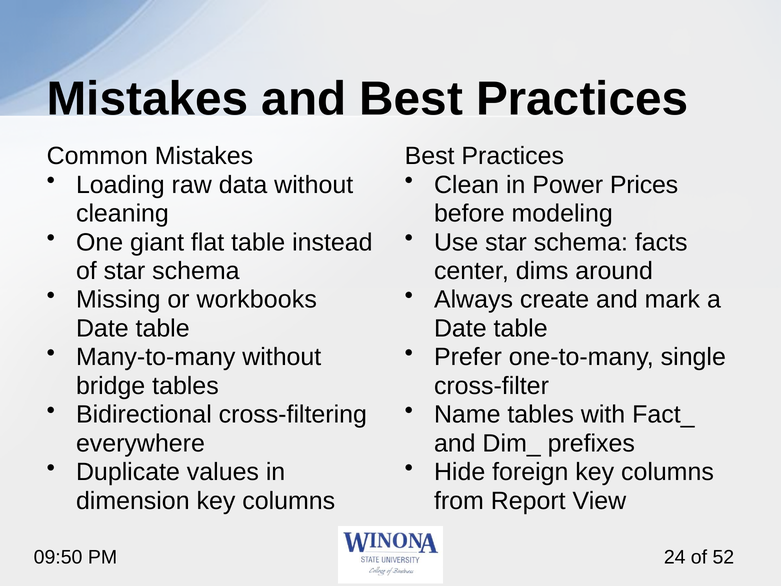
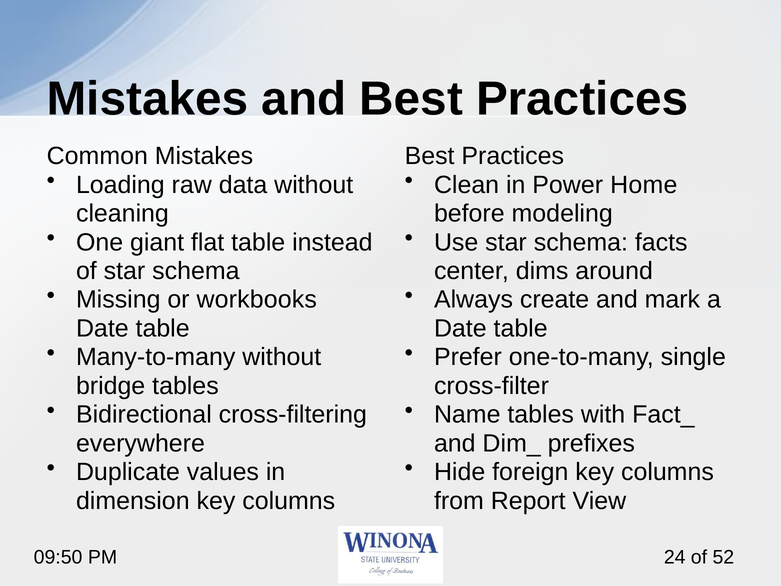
Prices: Prices -> Home (644, 185)
